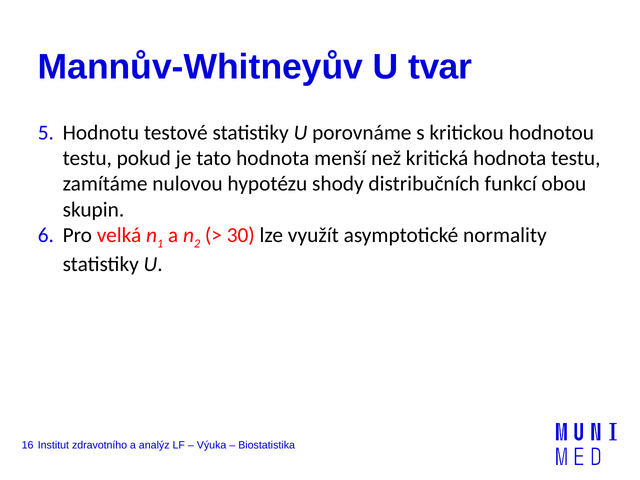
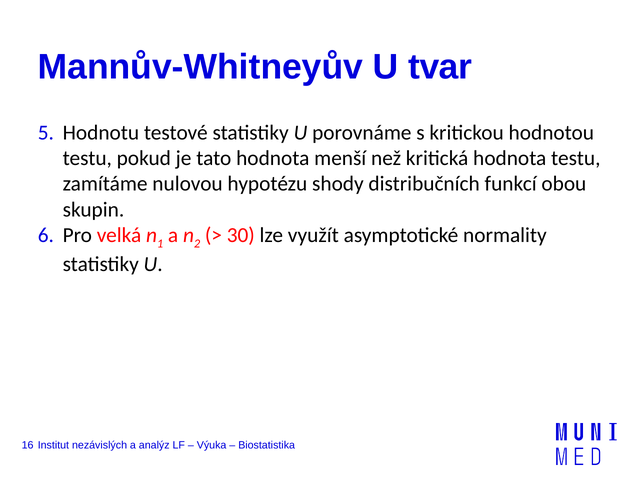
zdravotního: zdravotního -> nezávislých (100, 445)
